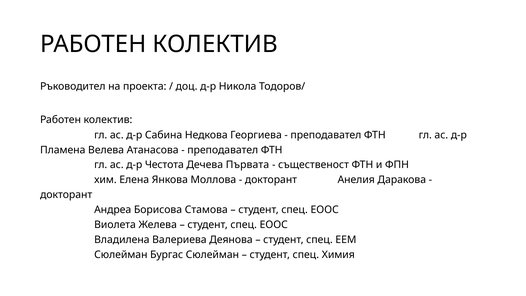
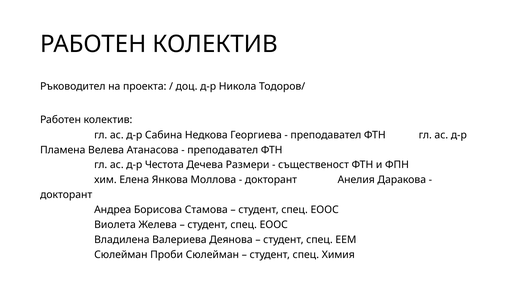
Първата: Първата -> Размери (248, 165)
Бургас: Бургас -> Проби (167, 255)
